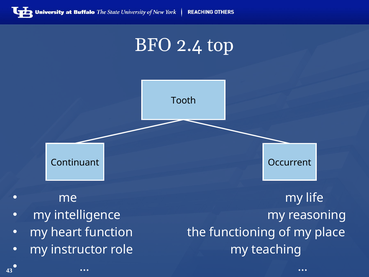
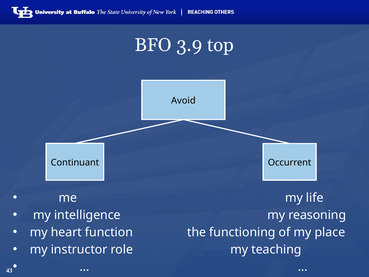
2.4: 2.4 -> 3.9 (189, 45)
Tooth: Tooth -> Avoid (183, 100)
